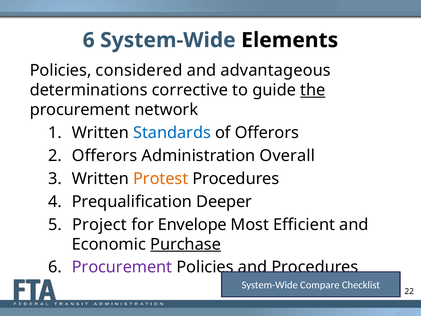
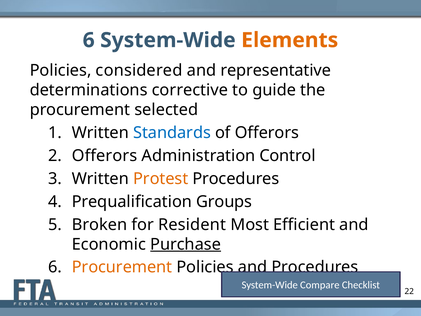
Elements colour: black -> orange (290, 40)
advantageous: advantageous -> representative (276, 70)
the underline: present -> none (313, 90)
network: network -> selected (166, 110)
Overall: Overall -> Control (287, 156)
Deeper: Deeper -> Groups (224, 201)
Project: Project -> Broken (100, 224)
Envelope: Envelope -> Resident (192, 224)
Procurement colour: purple -> orange (122, 267)
